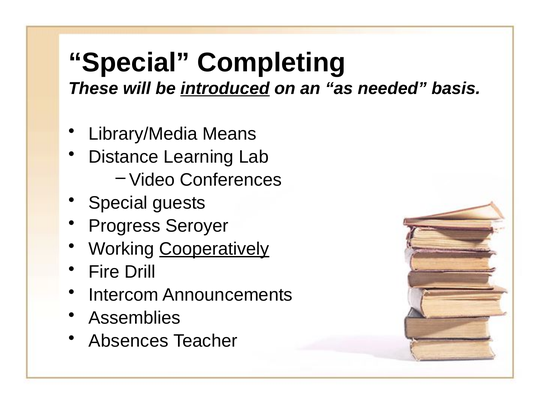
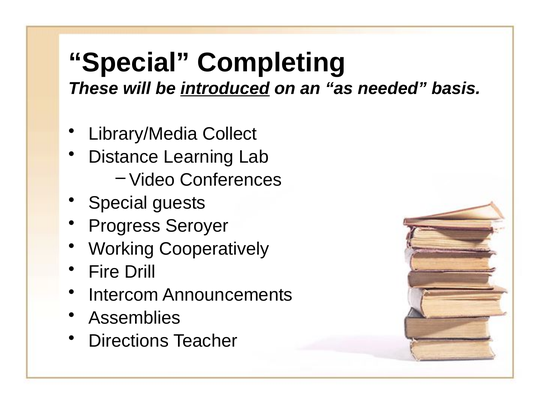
Means: Means -> Collect (230, 134)
Cooperatively underline: present -> none (214, 249)
Absences: Absences -> Directions (129, 341)
